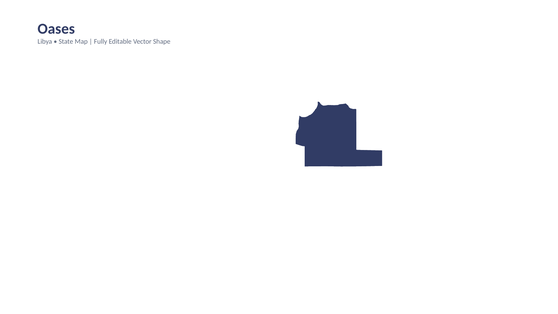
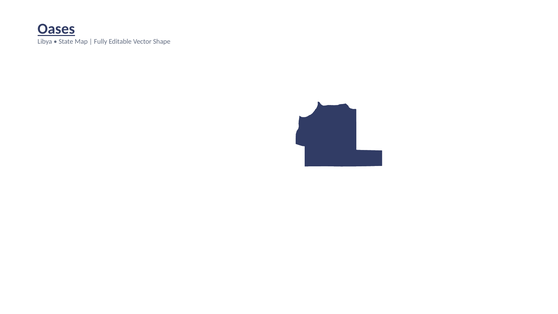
Oases underline: none -> present (56, 29)
